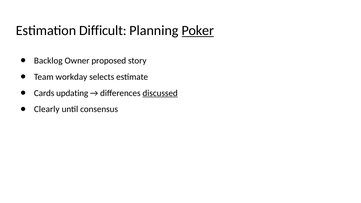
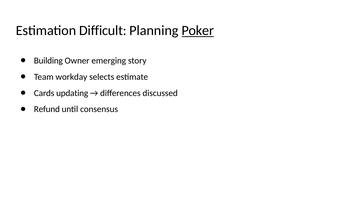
Backlog: Backlog -> Building (48, 61)
proposed: proposed -> emerging (109, 61)
discussed underline: present -> none (160, 93)
Clearly: Clearly -> Refund (47, 109)
